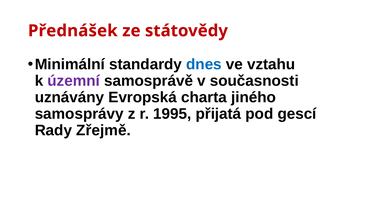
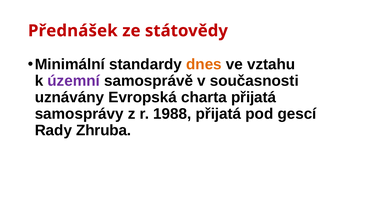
dnes colour: blue -> orange (204, 64)
charta jiného: jiného -> přijatá (254, 97)
1995: 1995 -> 1988 (172, 114)
Zřejmě: Zřejmě -> Zhruba (104, 130)
